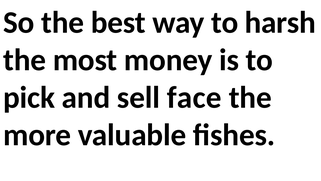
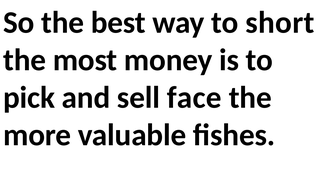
harsh: harsh -> short (280, 22)
